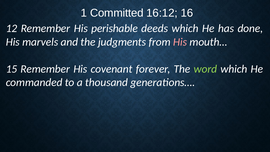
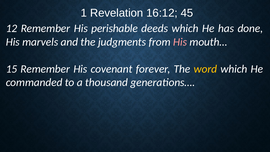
Committed: Committed -> Revelation (117, 13)
16: 16 -> 45 (187, 13)
word colour: light green -> yellow (205, 69)
